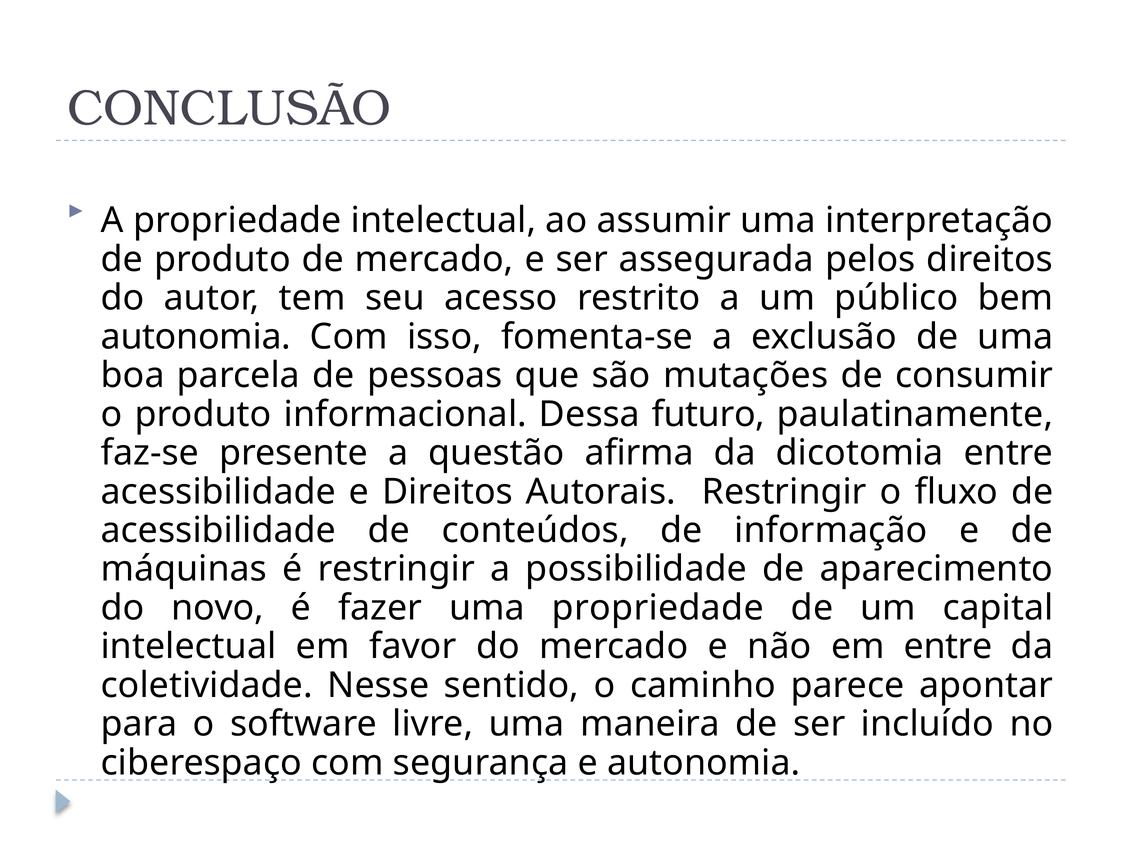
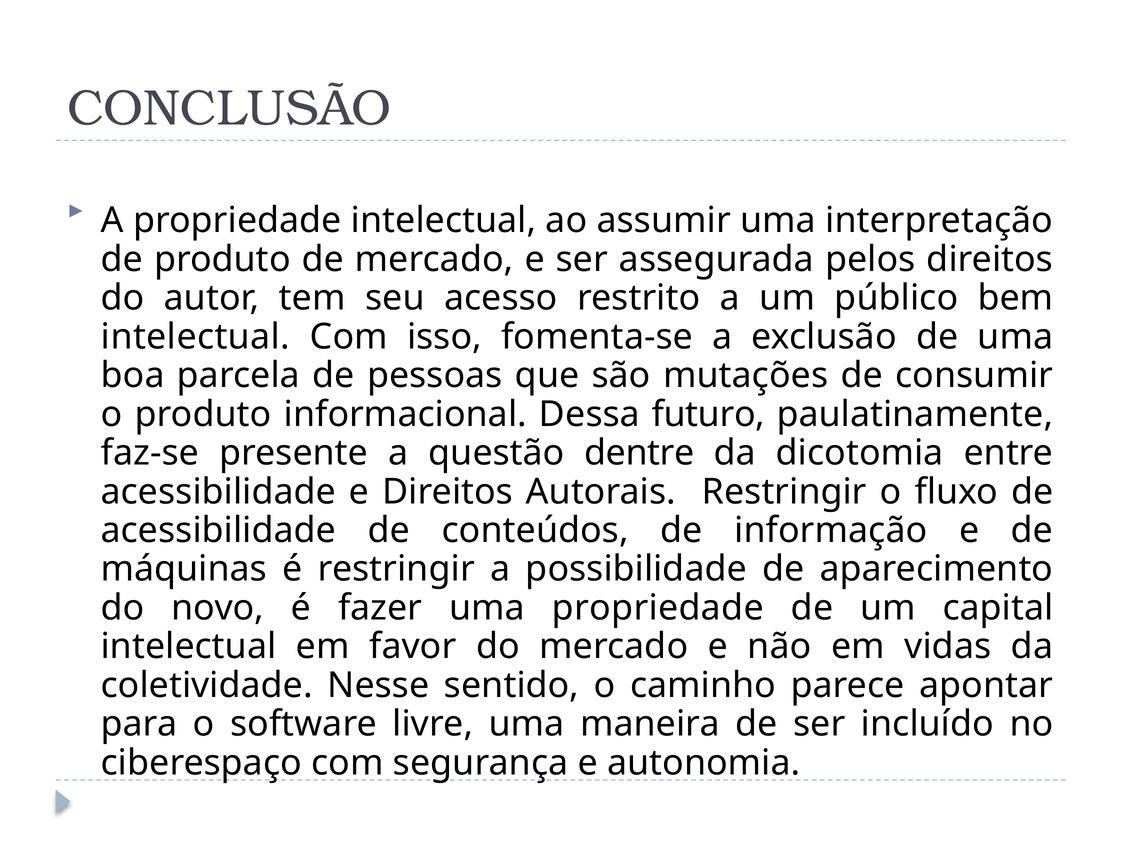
autonomia: autonomia -> intelectual (196, 337)
afirma: afirma -> dentre (639, 453)
em entre: entre -> vidas (948, 646)
